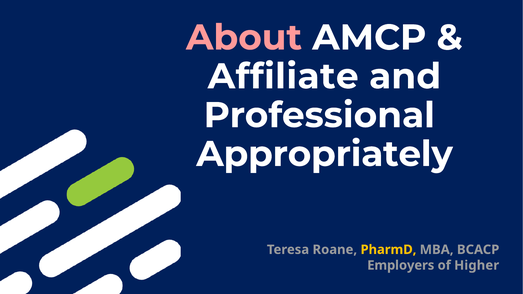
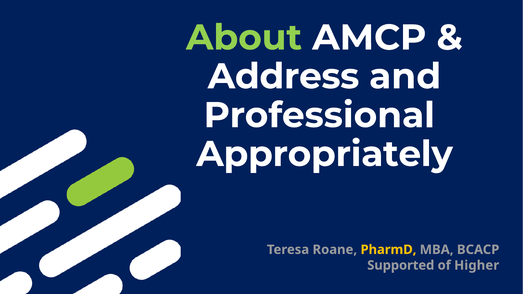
About colour: pink -> light green (244, 38)
Affiliate: Affiliate -> Address (284, 77)
Employers: Employers -> Supported (401, 265)
